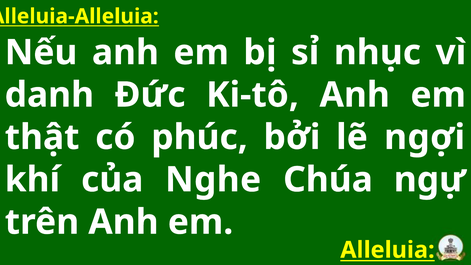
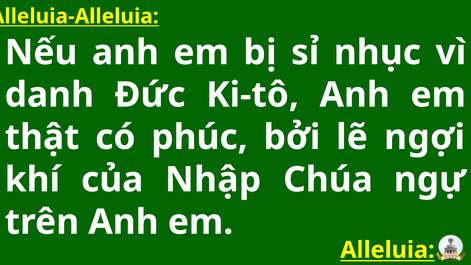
Nghe: Nghe -> Nhập (213, 180)
